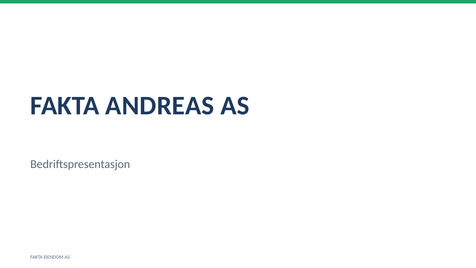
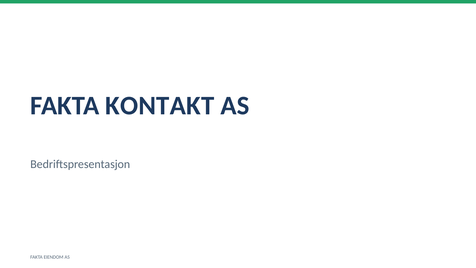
ANDREAS: ANDREAS -> KONTAKT (160, 106)
